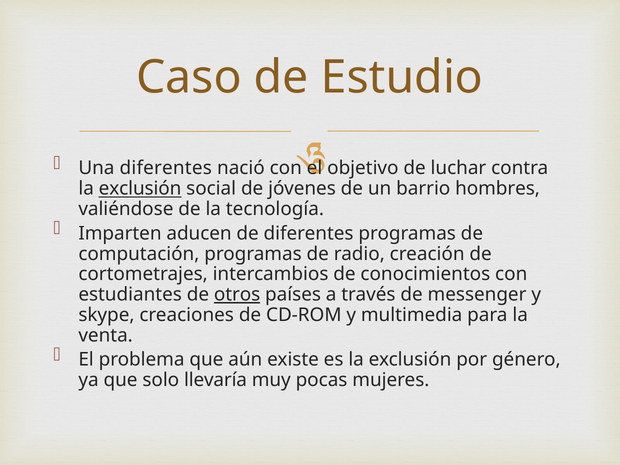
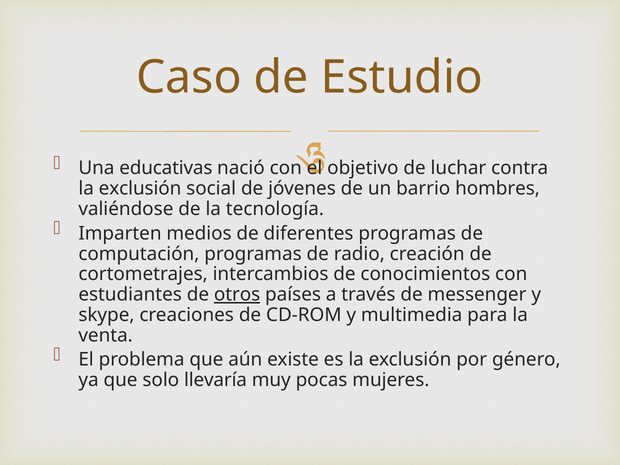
Una diferentes: diferentes -> educativas (166, 168)
exclusión underline: present -> none (140, 189)
aducen: aducen -> medios (199, 233)
